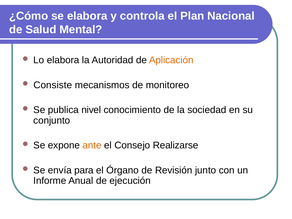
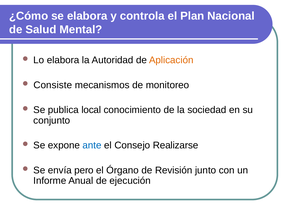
nivel: nivel -> local (91, 110)
ante colour: orange -> blue (92, 145)
para: para -> pero (84, 170)
